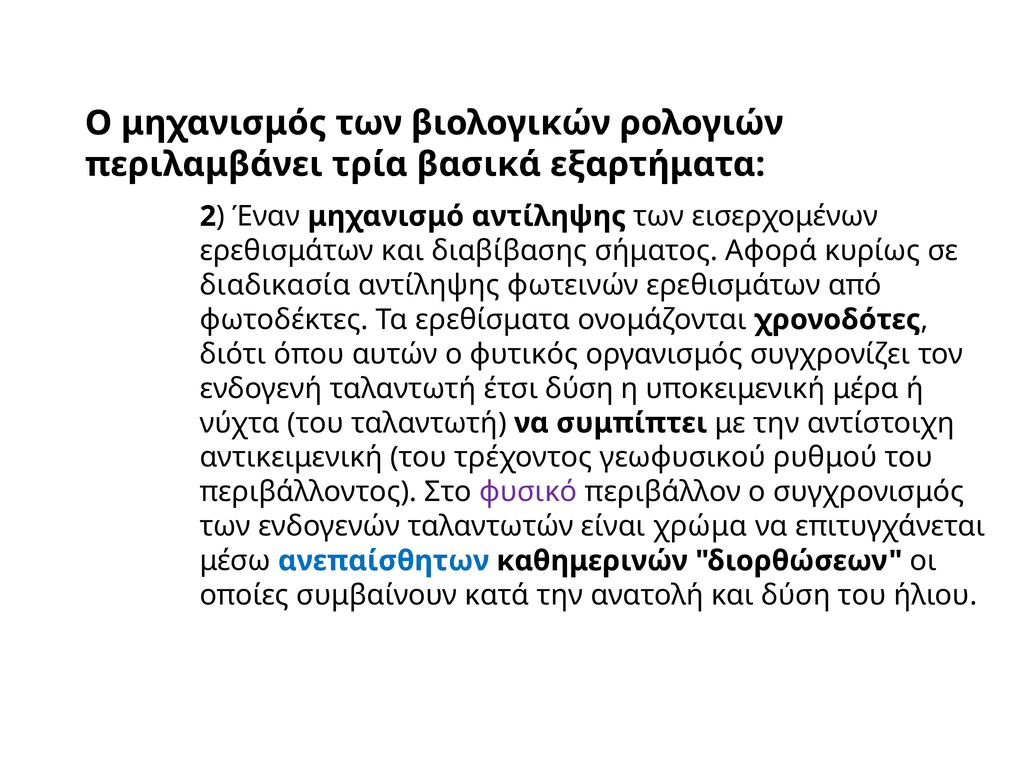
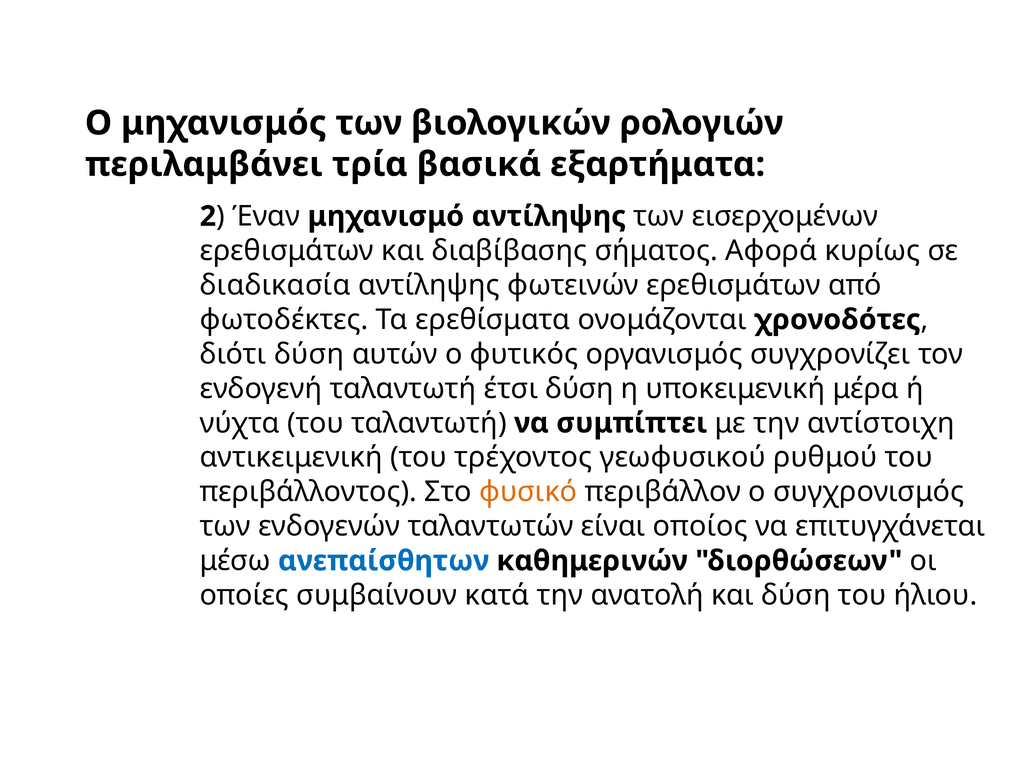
διότι όπου: όπου -> δύση (309, 354)
φυσικό colour: purple -> orange (528, 492)
χρώμα: χρώμα -> οποίος (700, 527)
